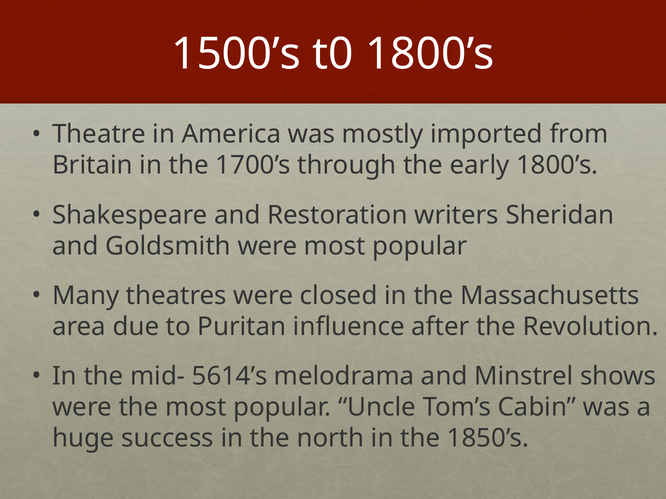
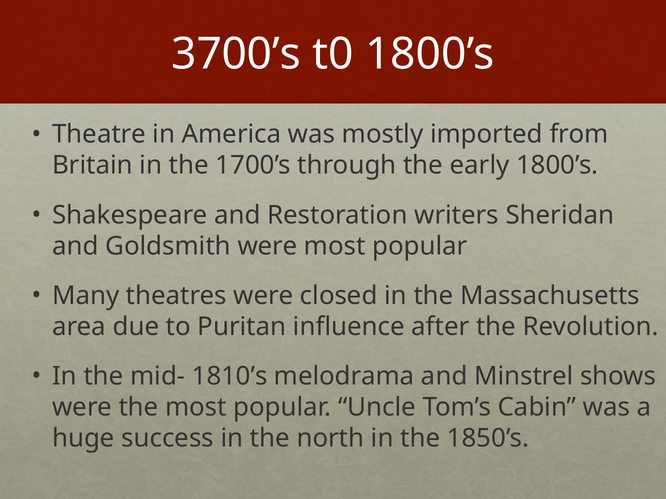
1500’s: 1500’s -> 3700’s (236, 54)
5614’s: 5614’s -> 1810’s (230, 377)
